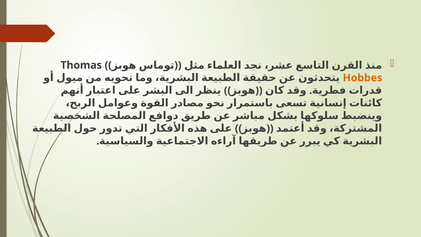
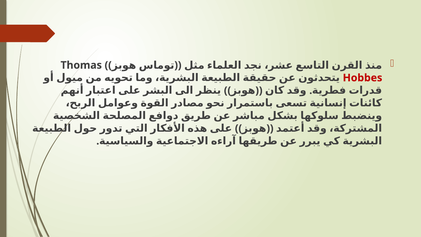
Hobbes colour: orange -> red (363, 78)
